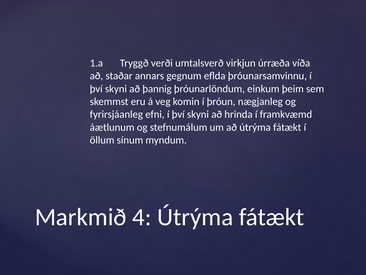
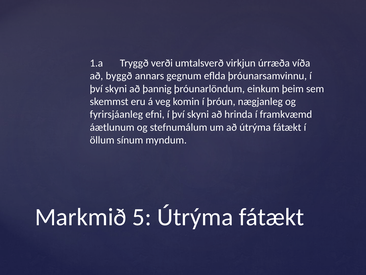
staðar: staðar -> byggð (119, 76)
4: 4 -> 5 (142, 217)
